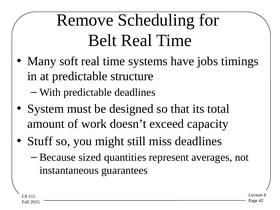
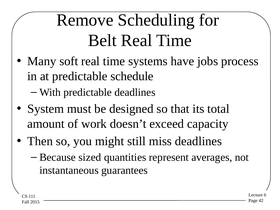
timings: timings -> process (240, 61)
structure: structure -> schedule (132, 76)
Stuff: Stuff -> Then (40, 141)
